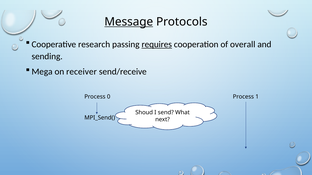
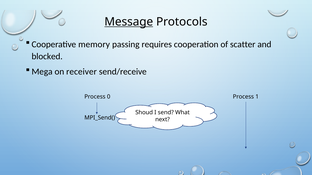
research: research -> memory (94, 45)
requires underline: present -> none (157, 45)
overall: overall -> scatter (243, 45)
sending: sending -> blocked (47, 57)
